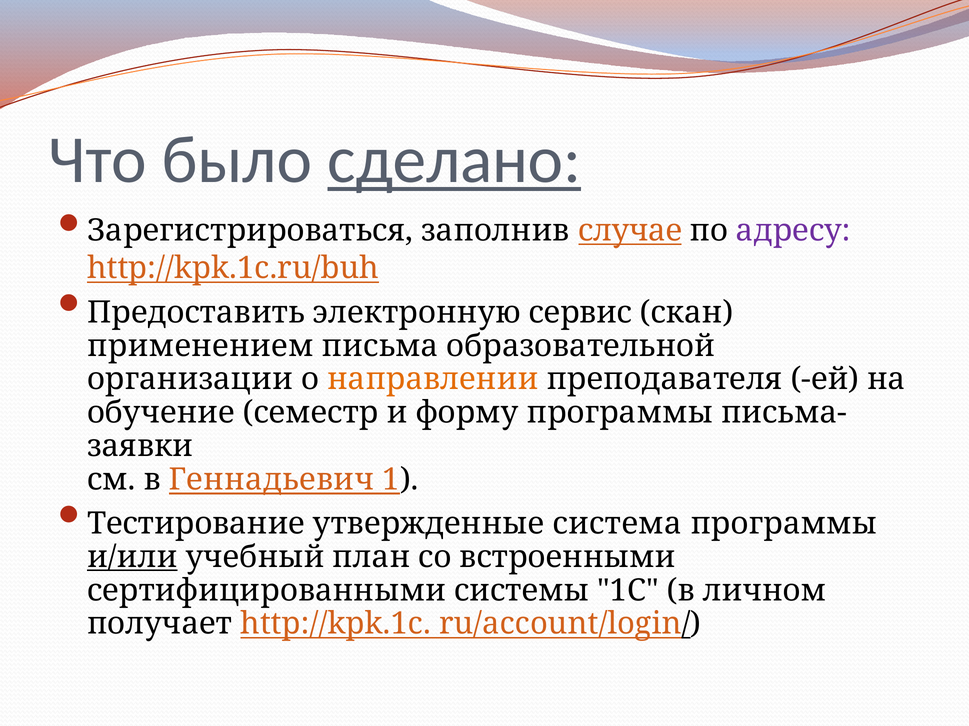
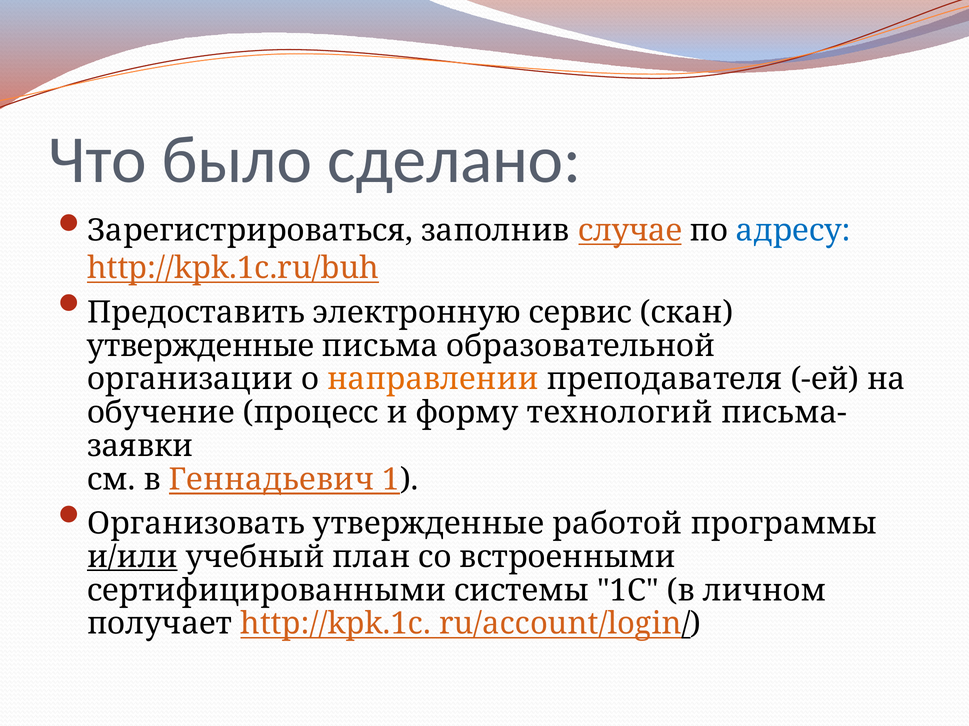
сделано underline: present -> none (454, 160)
адресу colour: purple -> blue (793, 231)
применением: применением -> утвержденные (201, 346)
семестр: семестр -> процесс (311, 413)
форму программы: программы -> технологий (620, 413)
Тестирование: Тестирование -> Организовать (196, 524)
система: система -> работой (617, 524)
